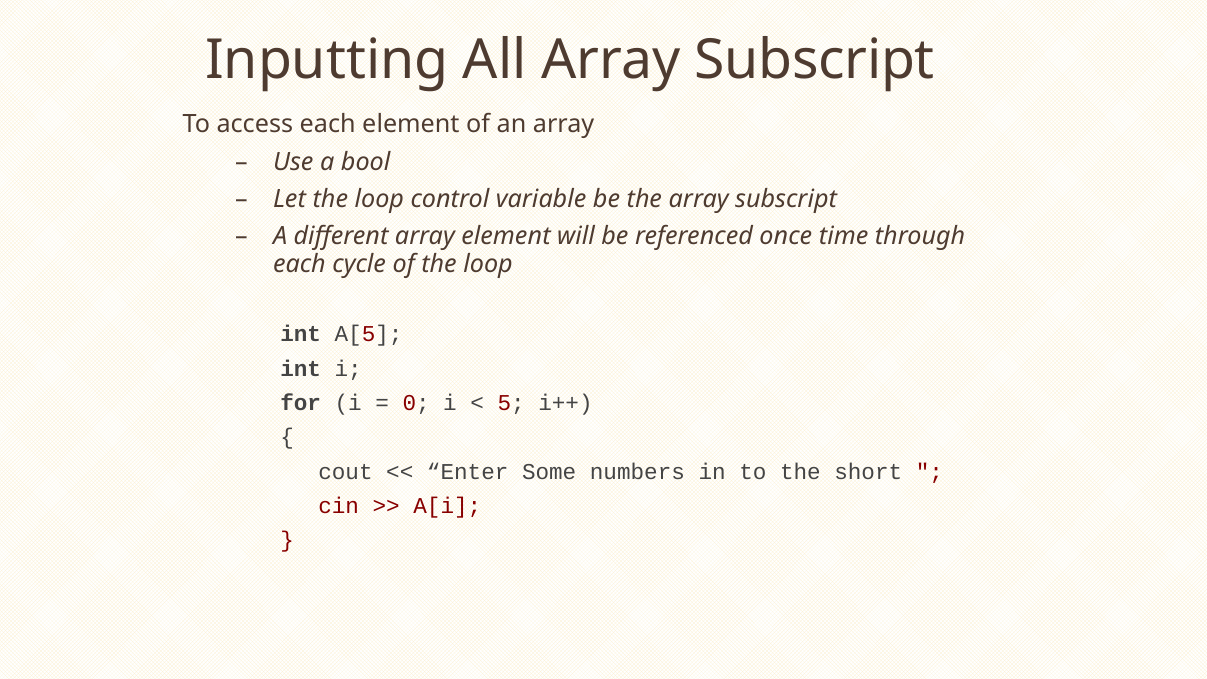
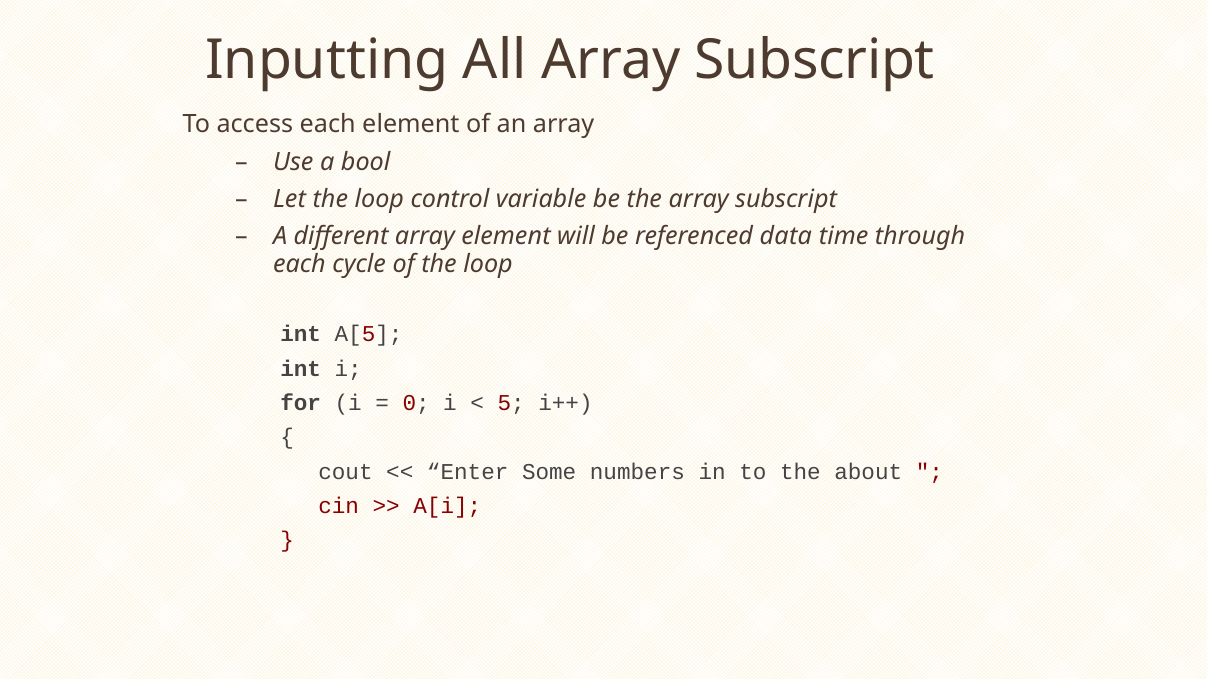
once: once -> data (786, 236)
short: short -> about (868, 472)
